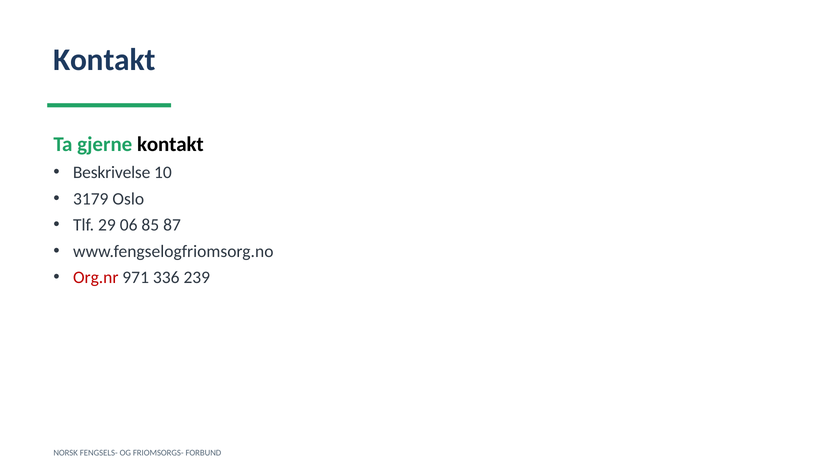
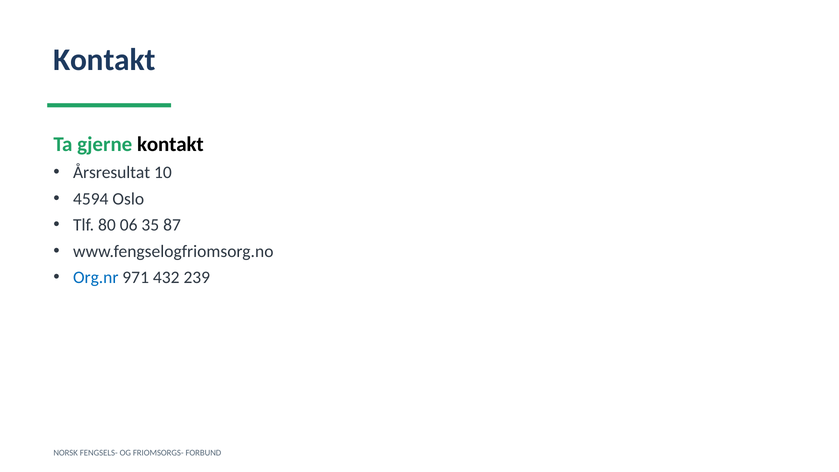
Beskrivelse: Beskrivelse -> Årsresultat (112, 173)
3179: 3179 -> 4594 (91, 199)
29: 29 -> 80 (107, 225)
85: 85 -> 35 (150, 225)
Org.nr colour: red -> blue (96, 277)
336: 336 -> 432 (166, 277)
